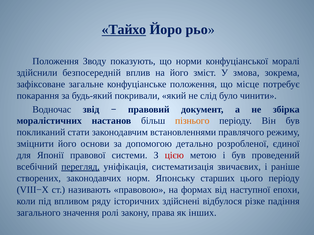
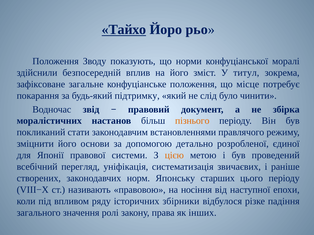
змова: змова -> титул (246, 73)
покривали: покривали -> підтримку (137, 96)
цією colour: red -> orange (174, 156)
перегляд underline: present -> none (80, 167)
формах: формах -> носіння (196, 190)
здійснені: здійснені -> збірники (181, 202)
